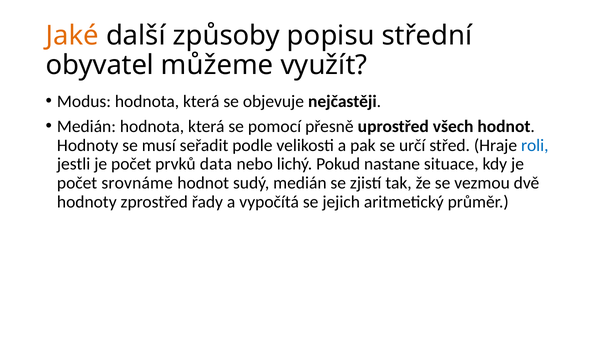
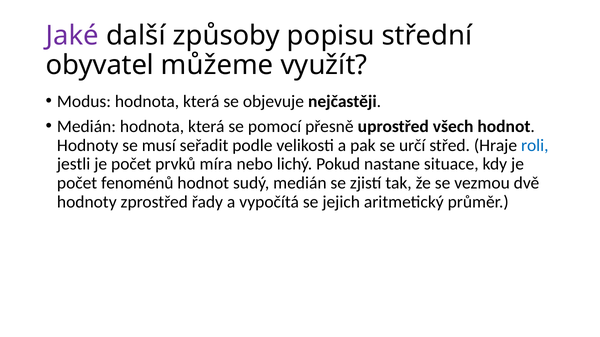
Jaké colour: orange -> purple (72, 36)
data: data -> míra (216, 164)
srovnáme: srovnáme -> fenoménů (137, 183)
